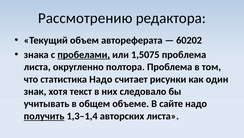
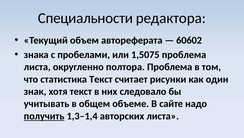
Рассмотрению: Рассмотрению -> Специальности (85, 18)
60202: 60202 -> 60602 (189, 40)
пробелами underline: present -> none (84, 54)
статистика Надо: Надо -> Текст (101, 79)
